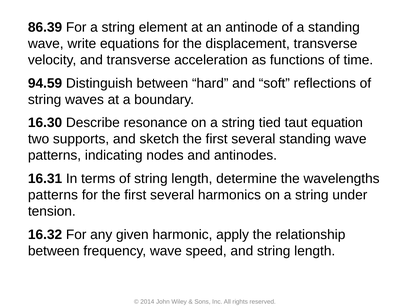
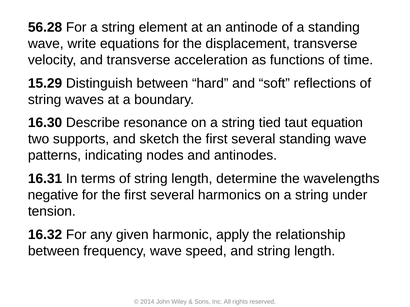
86.39: 86.39 -> 56.28 (45, 27)
94.59: 94.59 -> 15.29 (45, 83)
patterns: patterns -> negative (53, 195)
